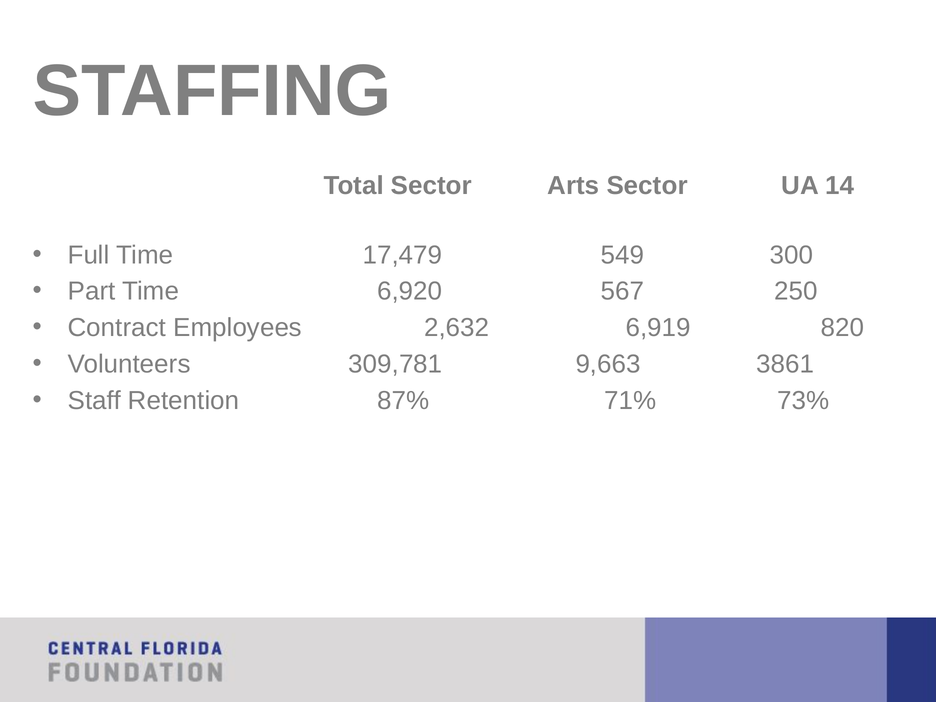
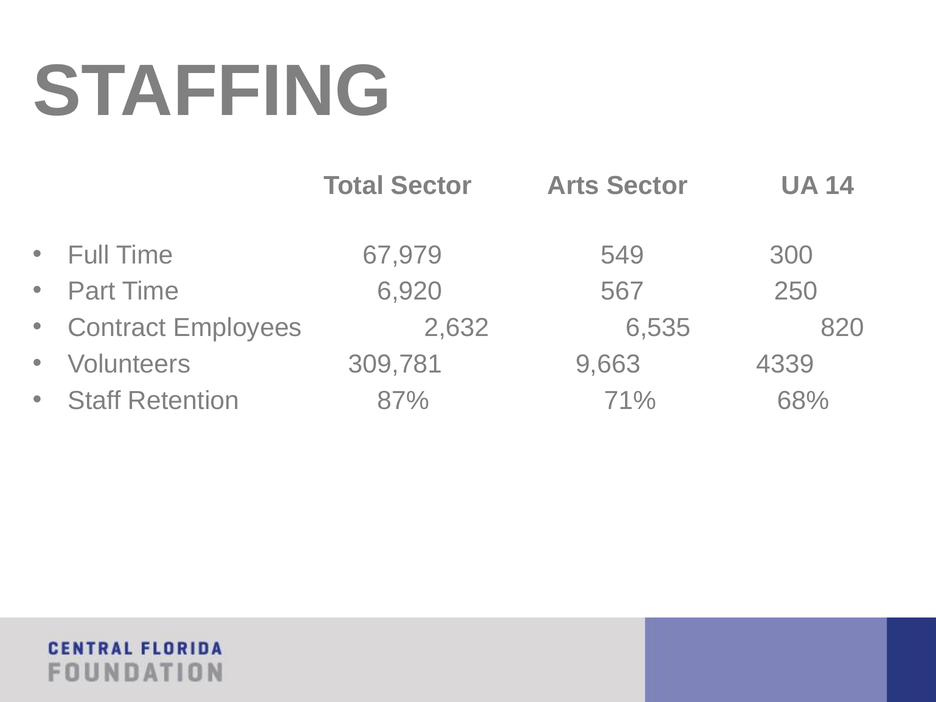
17,479: 17,479 -> 67,979 (403, 255)
6,919: 6,919 -> 6,535 (658, 328)
3861: 3861 -> 4339 (785, 364)
73%: 73% -> 68% (803, 401)
